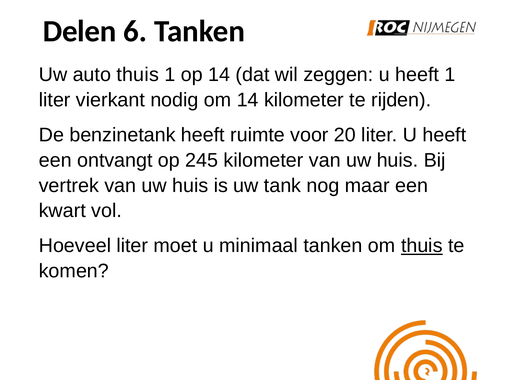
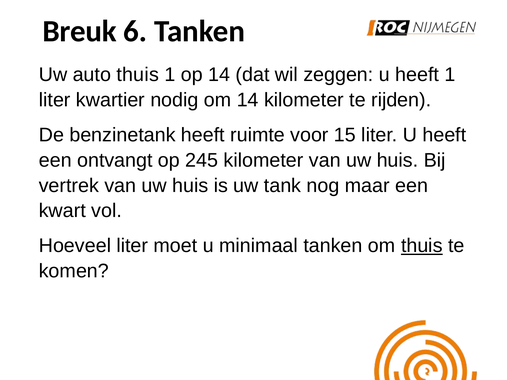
Delen: Delen -> Breuk (80, 31)
vierkant: vierkant -> kwartier (110, 100)
20: 20 -> 15 (345, 135)
